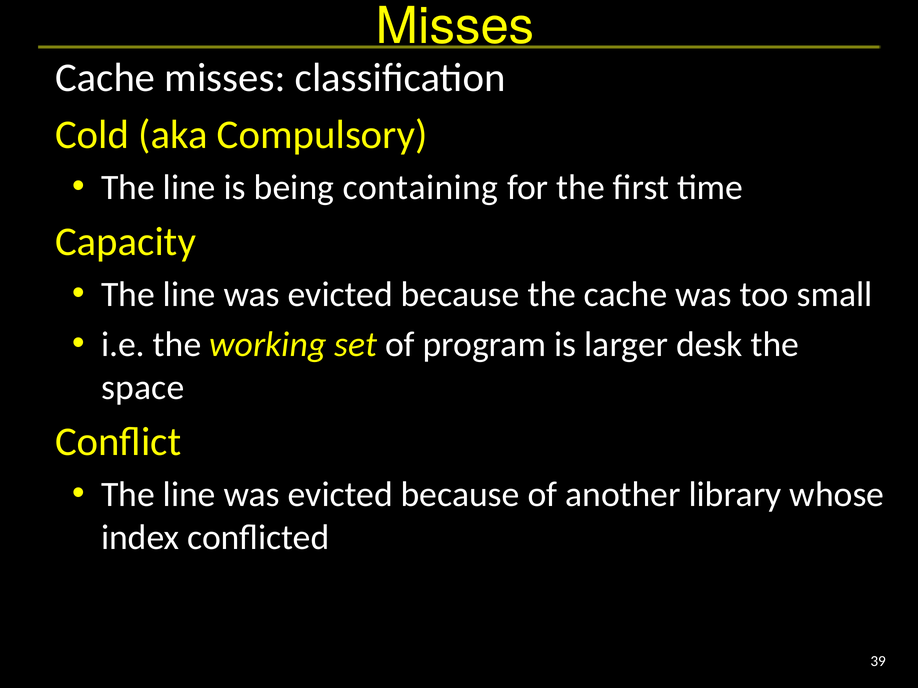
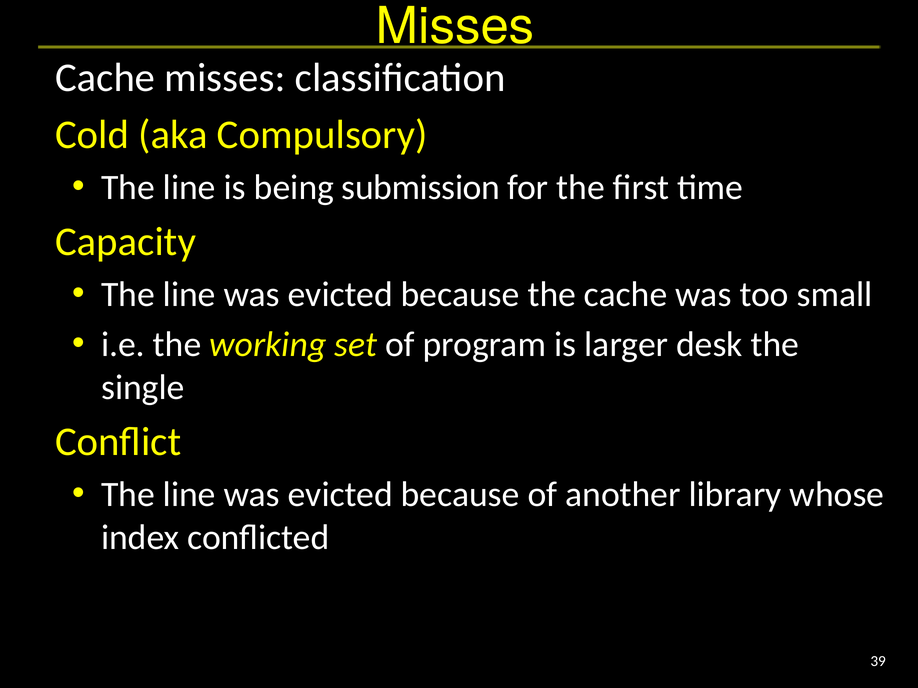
containing: containing -> submission (421, 188)
space: space -> single (143, 388)
